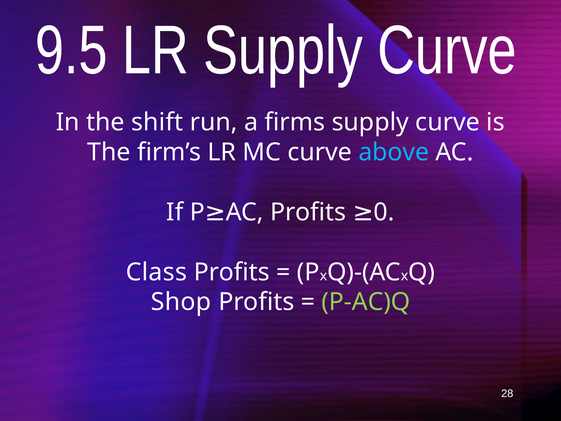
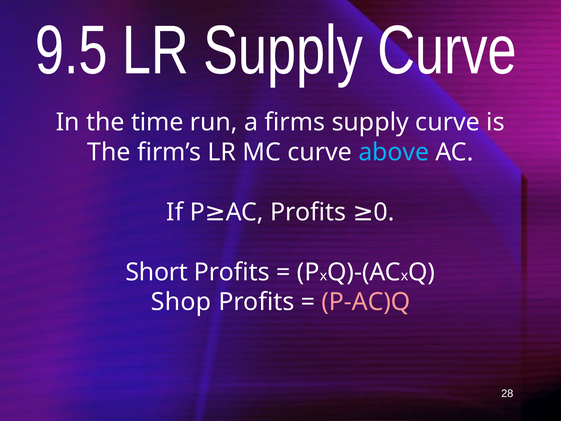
shift: shift -> time (157, 122)
Class: Class -> Short (157, 272)
P-AC)Q colour: light green -> pink (366, 302)
